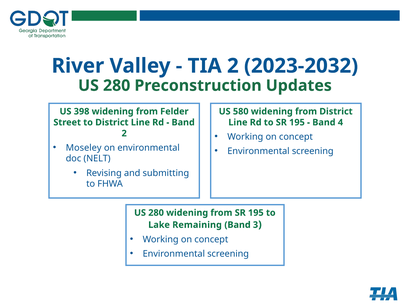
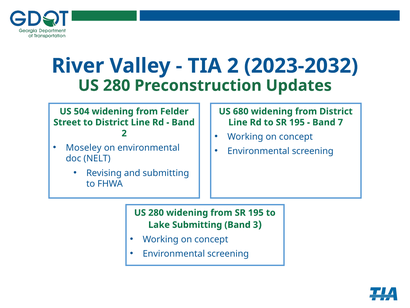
398: 398 -> 504 (82, 111)
580: 580 -> 680 (241, 111)
4: 4 -> 7 (340, 122)
Lake Remaining: Remaining -> Submitting (197, 224)
